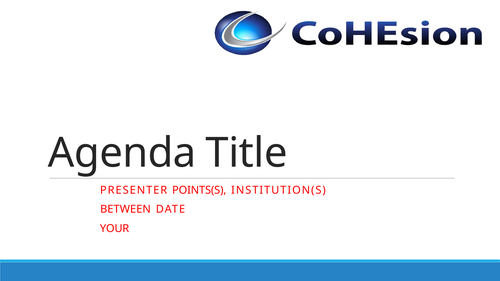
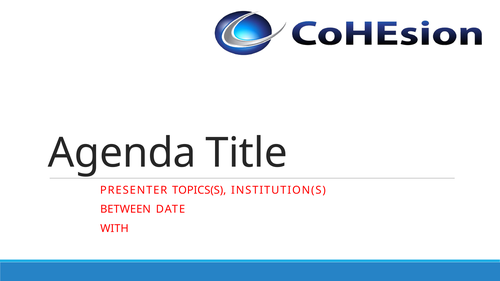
POINTS(S: POINTS(S -> TOPICS(S (199, 190)
YOUR: YOUR -> WITH (114, 229)
